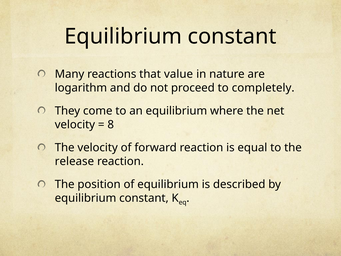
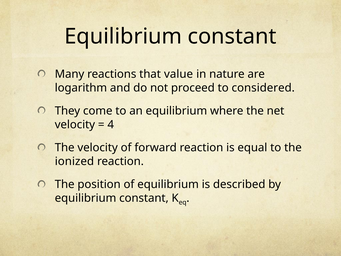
completely: completely -> considered (263, 88)
8: 8 -> 4 (111, 124)
release: release -> ionized (74, 161)
